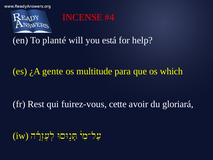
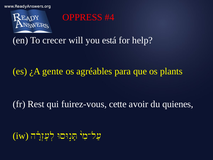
INCENSE: INCENSE -> OPPRESS (82, 17)
planté: planté -> crecer (54, 40)
multitude: multitude -> agréables (94, 71)
which: which -> plants (171, 71)
gloriará: gloriará -> quienes (178, 104)
